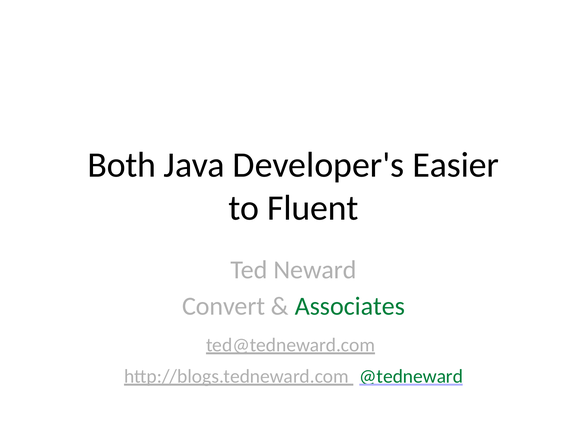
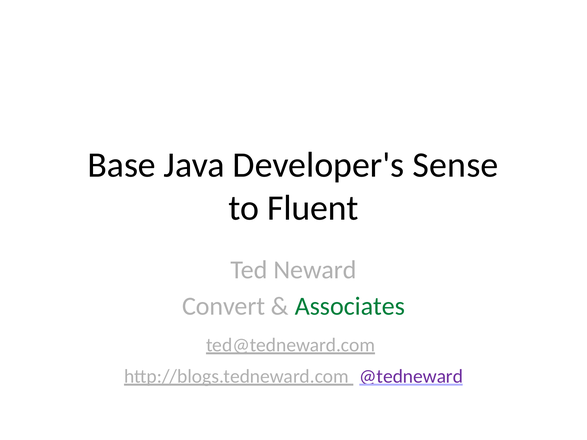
Both: Both -> Base (122, 165)
Easier: Easier -> Sense (455, 165)
@tedneward colour: green -> purple (411, 376)
